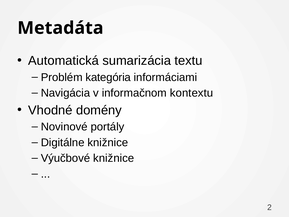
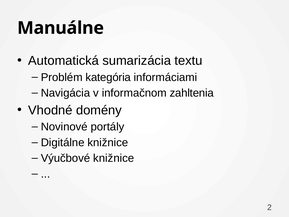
Metadáta: Metadáta -> Manuálne (61, 28)
kontextu: kontextu -> zahltenia (192, 93)
